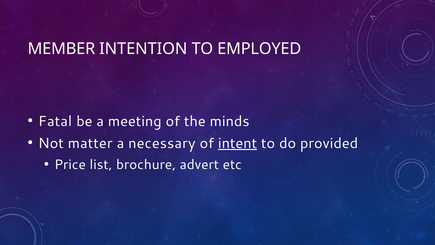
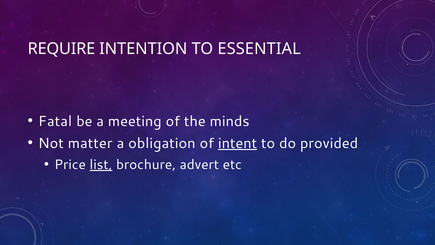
MEMBER: MEMBER -> REQUIRE (61, 49)
EMPLOYED: EMPLOYED -> ESSENTIAL (259, 49)
necessary: necessary -> obligation (162, 143)
list underline: none -> present (101, 164)
